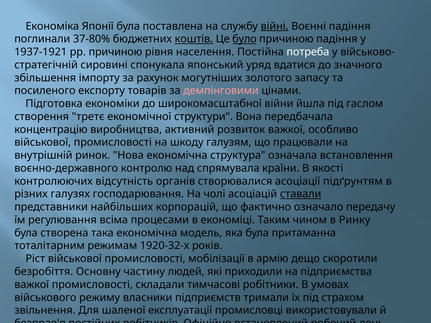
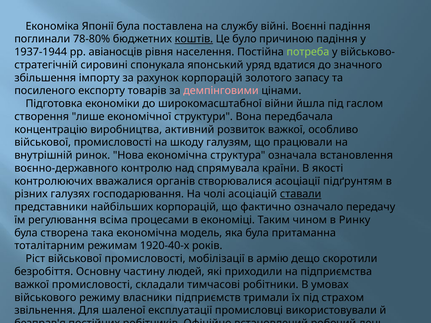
війні underline: present -> none (275, 26)
37-80%: 37-80% -> 78-80% (92, 39)
було underline: present -> none (244, 39)
1937-1921: 1937-1921 -> 1937-1944 (41, 52)
рр причиною: причиною -> авіаносців (115, 52)
потреба colour: white -> light green (308, 52)
рахунок могутніших: могутніших -> корпорацій (212, 78)
третє: третє -> лише (88, 117)
відсутність: відсутність -> вважалися (124, 181)
1920-32-х: 1920-32-х -> 1920-40-х (165, 246)
